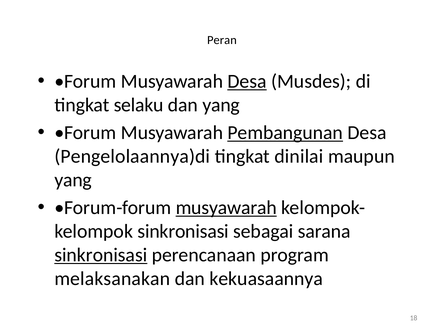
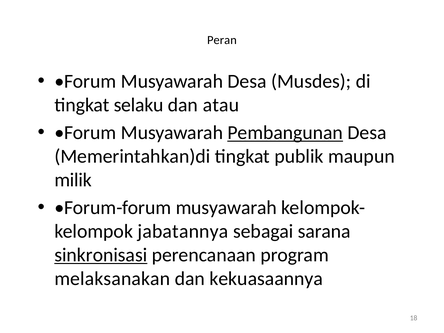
Desa underline: present -> none (247, 81)
dan yang: yang -> atau (221, 105)
Pengelolaannya)di: Pengelolaannya)di -> Memerintahkan)di (132, 156)
dinilai: dinilai -> publik (299, 156)
yang: yang -> milik (73, 180)
musyawarah underline: present -> none (226, 208)
sinkronisasi: sinkronisasi -> jabatannya (183, 231)
